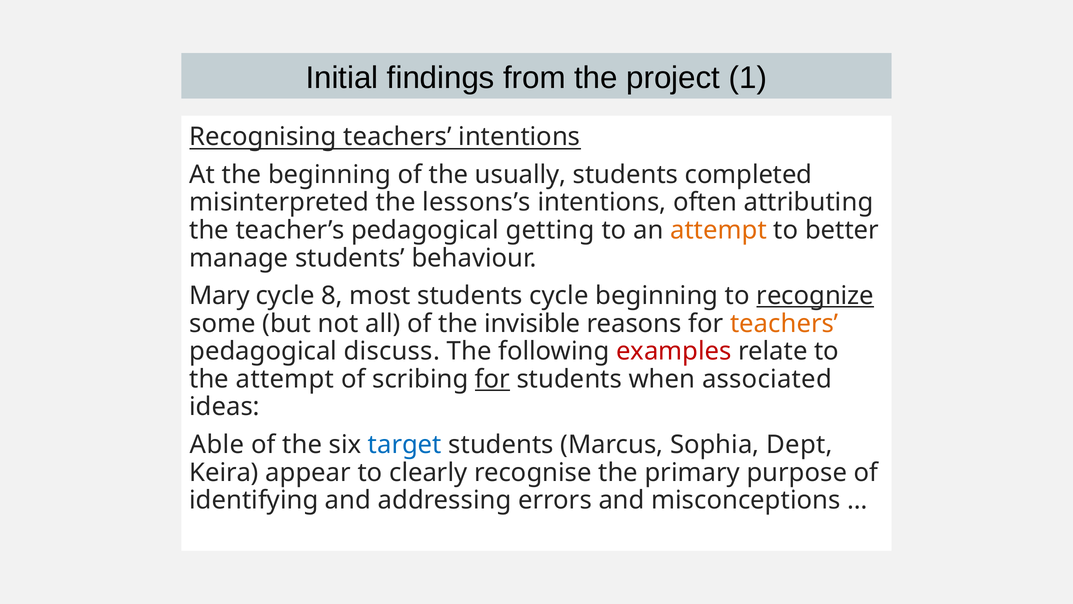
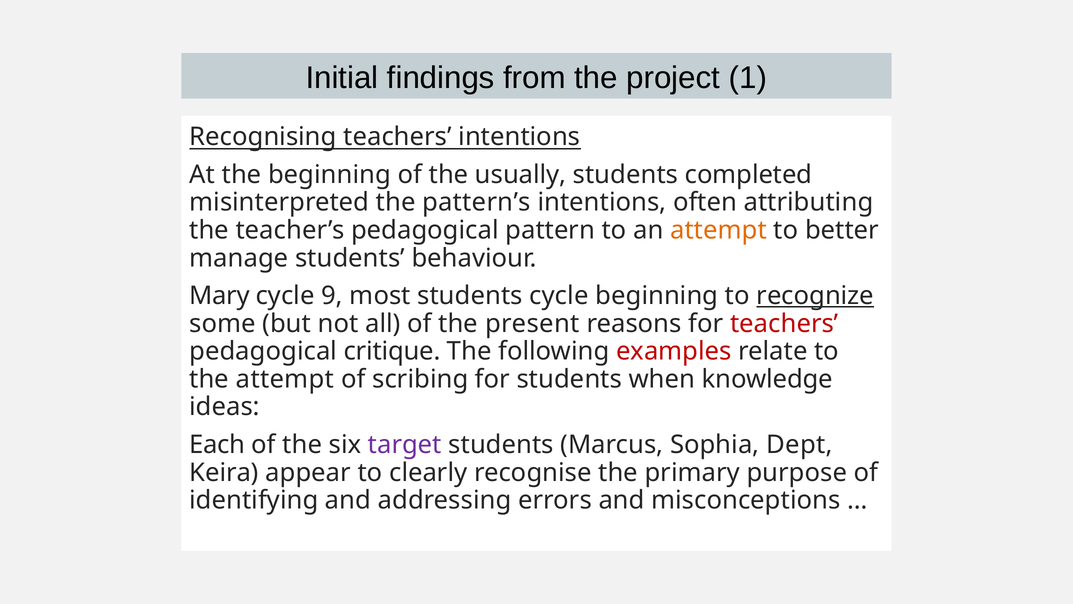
lessons’s: lessons’s -> pattern’s (476, 202)
getting: getting -> pattern (550, 230)
8: 8 -> 9 (332, 296)
invisible: invisible -> present (532, 323)
teachers colour: orange -> red (784, 323)
discuss: discuss -> critique (392, 351)
for underline: present -> none (492, 379)
associated: associated -> knowledge (767, 379)
Able: Able -> Each (217, 444)
target colour: blue -> purple (405, 444)
